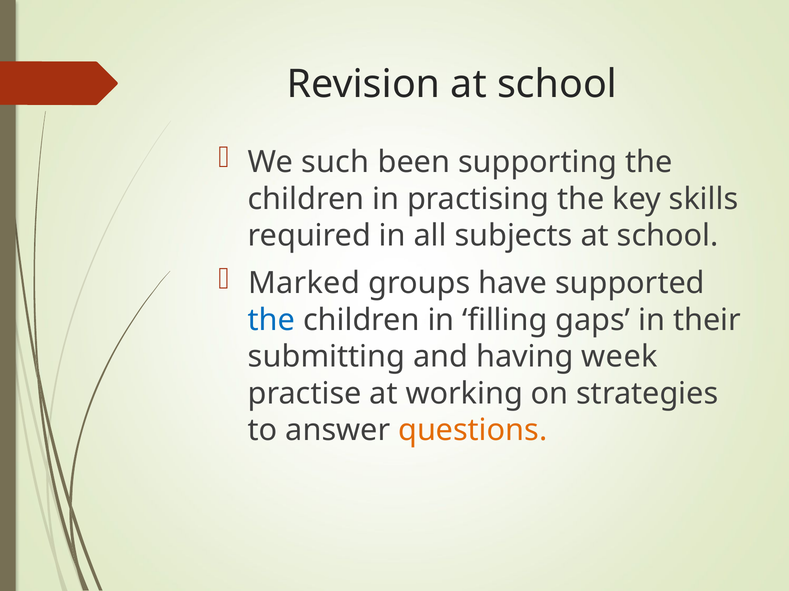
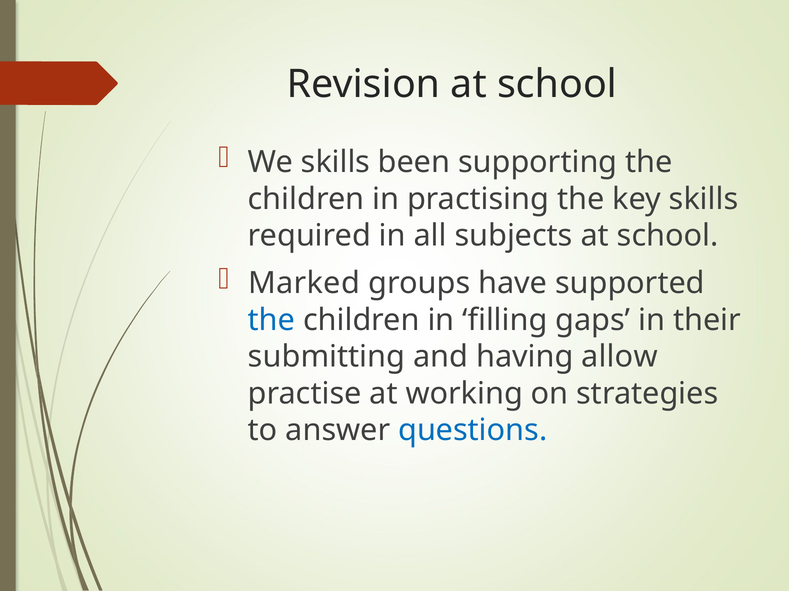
We such: such -> skills (336, 163)
week: week -> allow (620, 357)
questions colour: orange -> blue (473, 431)
